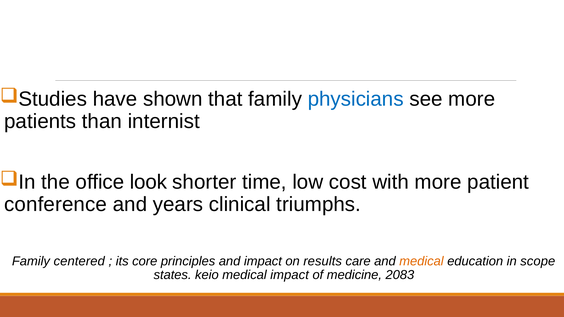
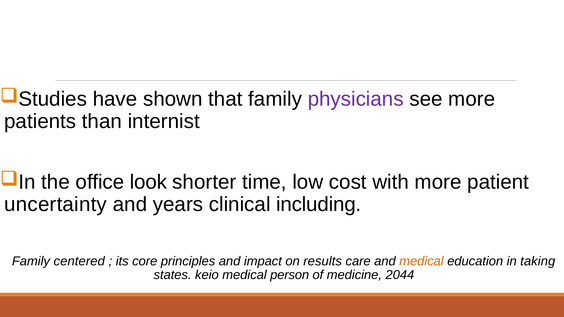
physicians colour: blue -> purple (356, 99)
conference: conference -> uncertainty (56, 205)
triumphs: triumphs -> including (319, 205)
scope: scope -> taking (538, 261)
medical impact: impact -> person (290, 275)
2083: 2083 -> 2044 (400, 275)
